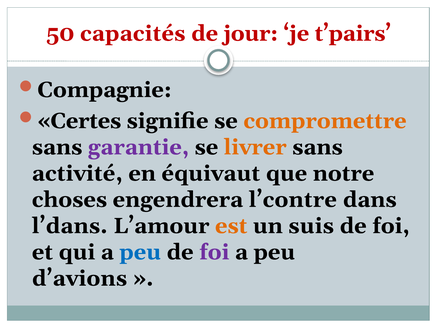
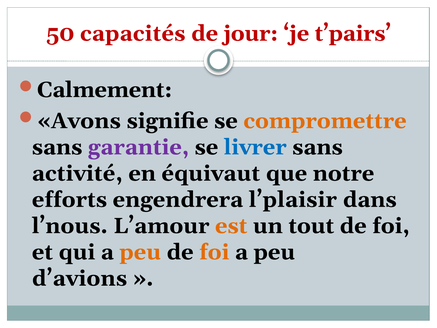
Compagnie: Compagnie -> Calmement (105, 90)
Certes: Certes -> Avons (79, 121)
livrer colour: orange -> blue (255, 147)
choses: choses -> efforts (69, 200)
l’contre: l’contre -> l’plaisir (293, 200)
l’dans: l’dans -> l’nous (70, 226)
suis: suis -> tout (311, 226)
peu colour: blue -> orange (140, 252)
foi colour: purple -> orange (214, 252)
